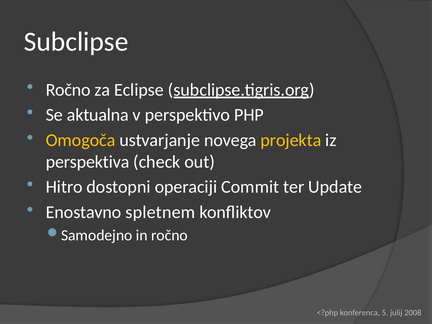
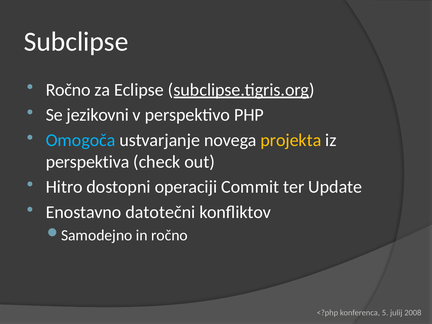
aktualna: aktualna -> jezikovni (98, 115)
Omogoča colour: yellow -> light blue (81, 140)
spletnem: spletnem -> datotečni (160, 212)
